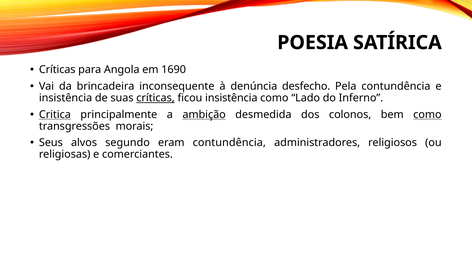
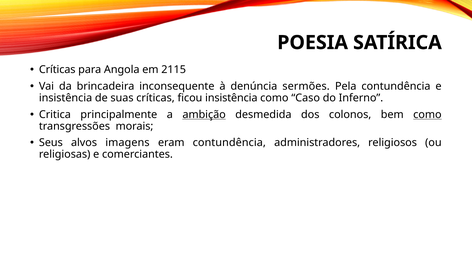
1690: 1690 -> 2115 (174, 70)
desfecho: desfecho -> sermões (306, 86)
críticas underline: present -> none (156, 98)
Lado: Lado -> Caso (306, 98)
Critica underline: present -> none (55, 115)
segundo: segundo -> imagens (127, 143)
